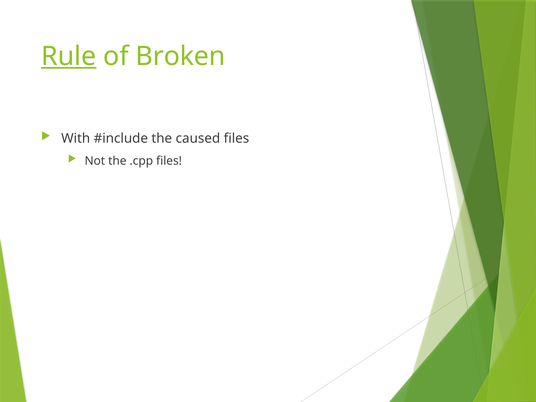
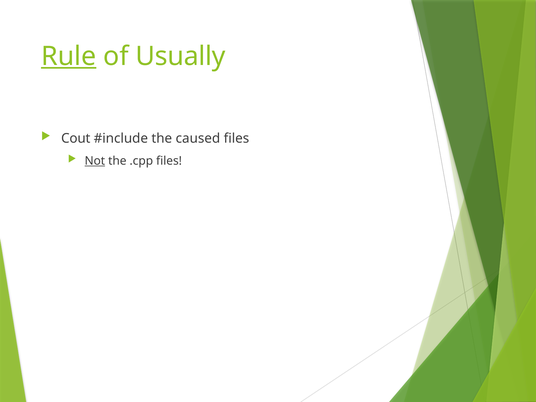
Broken: Broken -> Usually (181, 56)
With: With -> Cout (76, 138)
Not underline: none -> present (95, 161)
